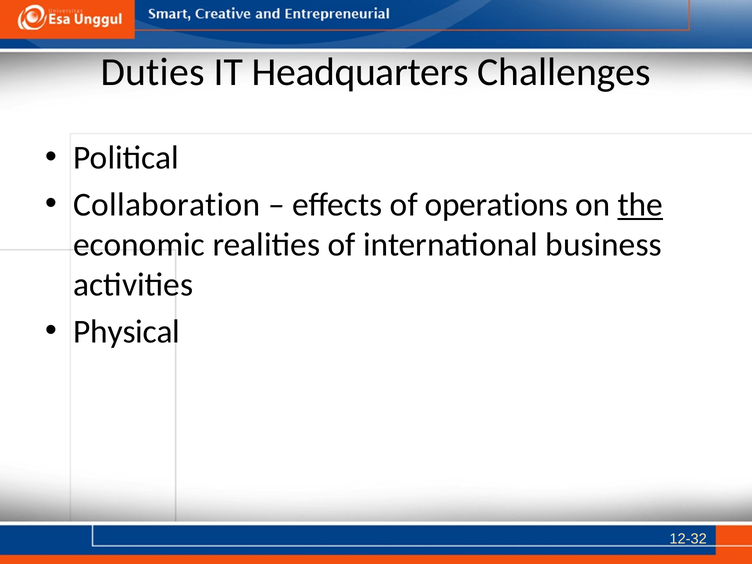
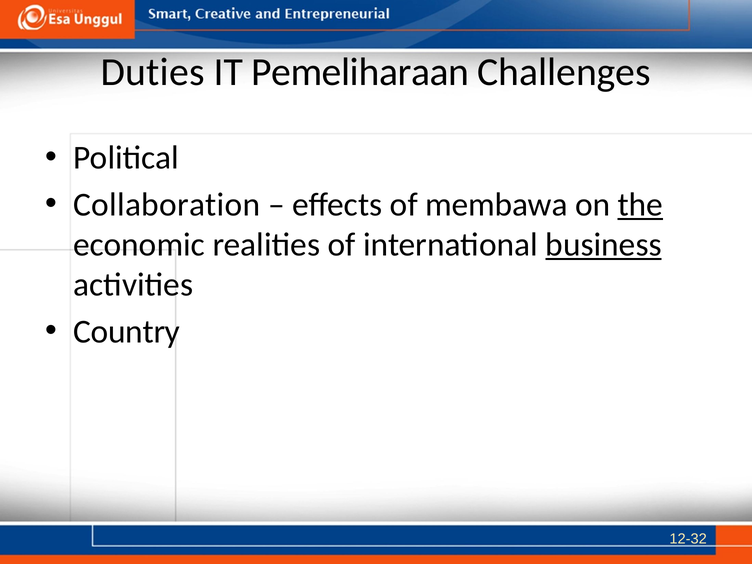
Headquarters: Headquarters -> Pemeliharaan (360, 72)
operations: operations -> membawa (496, 205)
business underline: none -> present (604, 245)
Physical: Physical -> Country (127, 332)
